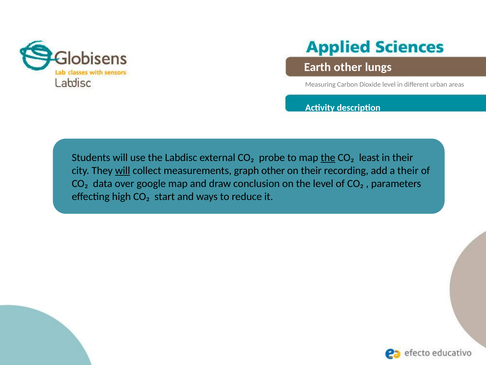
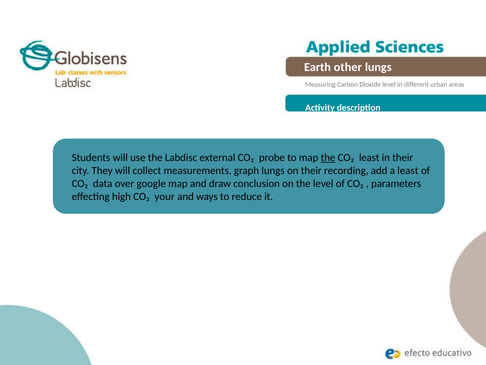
will underline: present -> none (123, 170)
graph other: other -> lungs (273, 170)
a their: their -> least (408, 170)
start: start -> your (165, 196)
